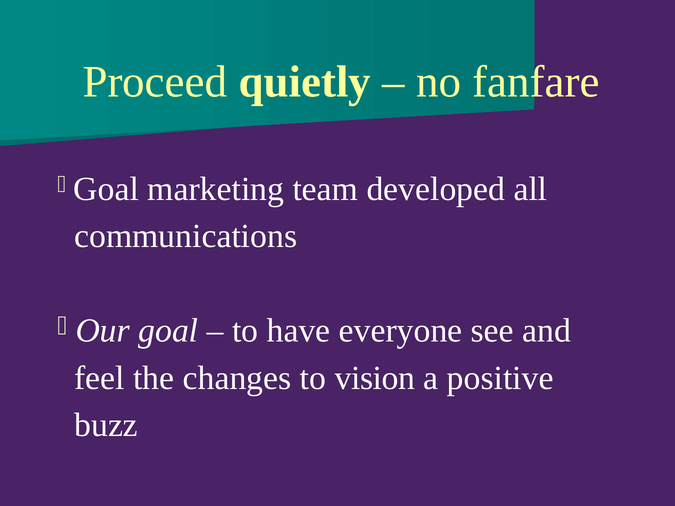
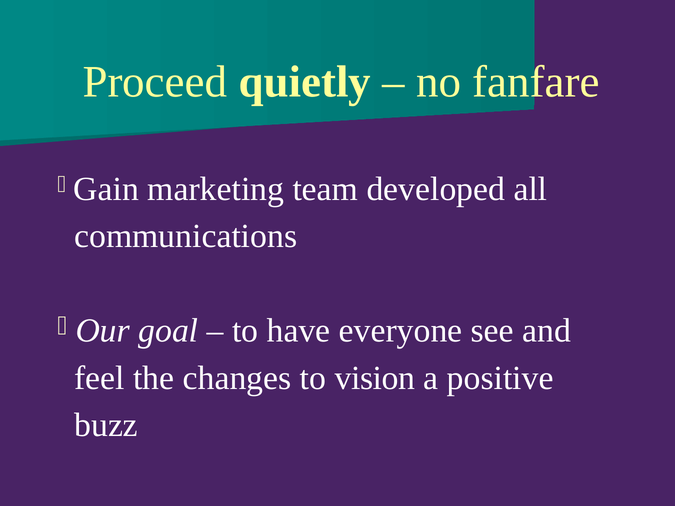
Goal: Goal -> Gain (106, 189)
